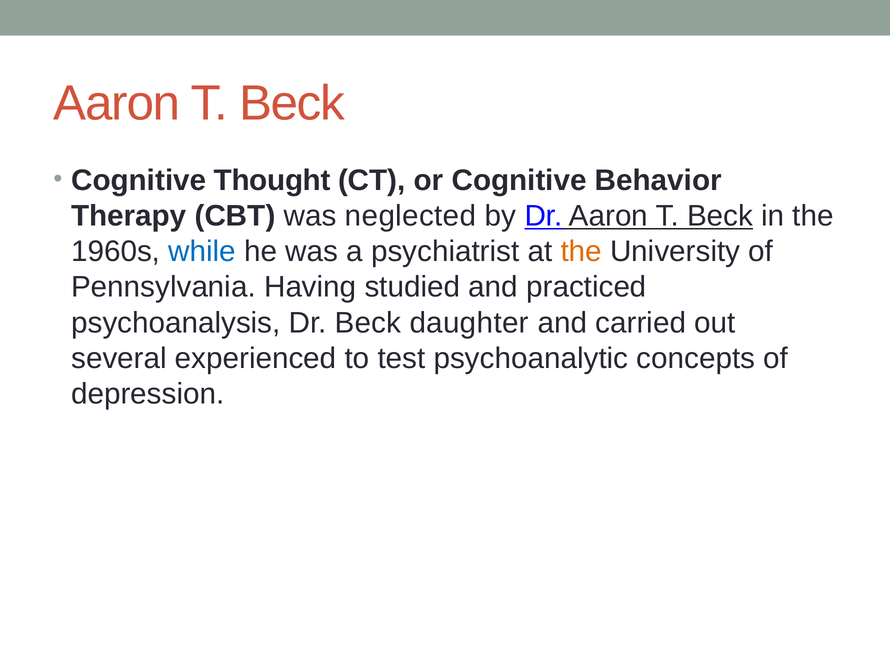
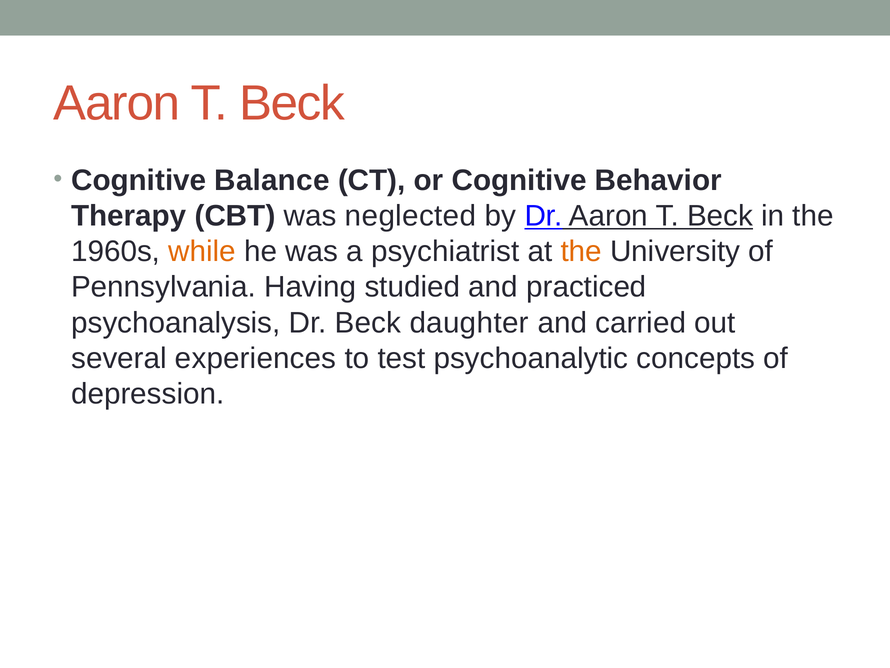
Thought: Thought -> Balance (272, 180)
while colour: blue -> orange (202, 251)
experienced: experienced -> experiences (256, 358)
